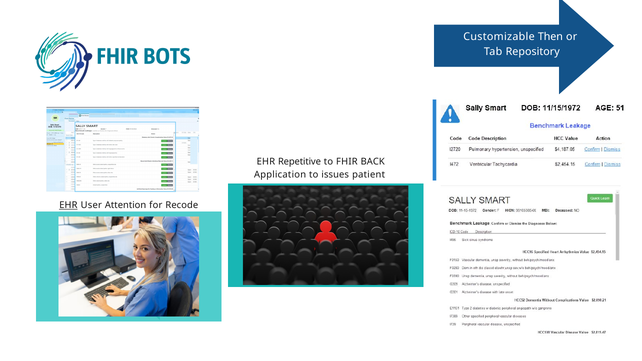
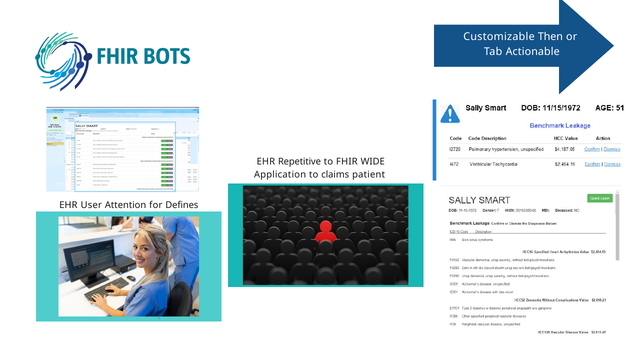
Repository: Repository -> Actionable (533, 51)
BACK: BACK -> WIDE (373, 162)
issues: issues -> claims (335, 175)
EHR underline: present -> none (68, 205)
Recode: Recode -> Defines (182, 205)
